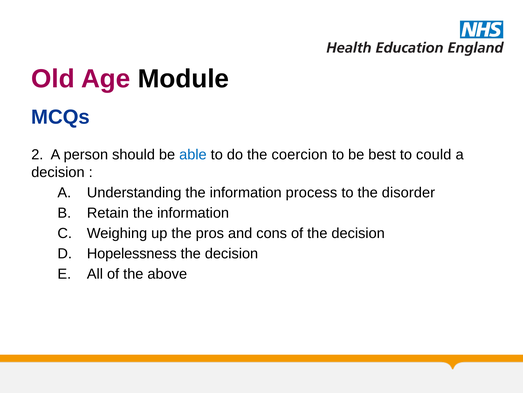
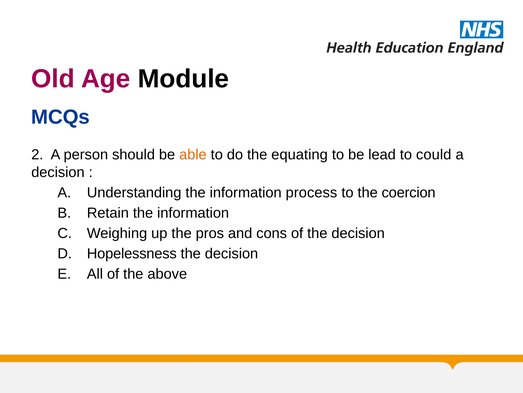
able colour: blue -> orange (193, 155)
coercion: coercion -> equating (300, 155)
best: best -> lead (382, 155)
disorder: disorder -> coercion (409, 192)
